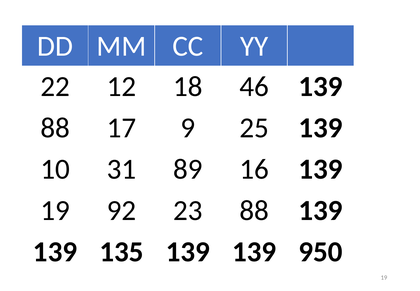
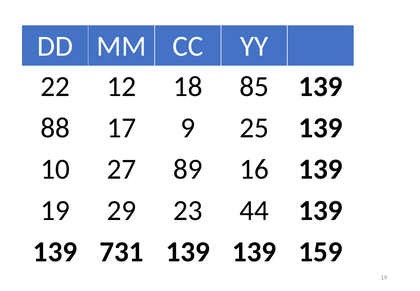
46: 46 -> 85 (254, 86)
31: 31 -> 27 (121, 169)
92: 92 -> 29 (121, 210)
23 88: 88 -> 44 (254, 210)
135: 135 -> 731 (121, 252)
950: 950 -> 159 (321, 252)
